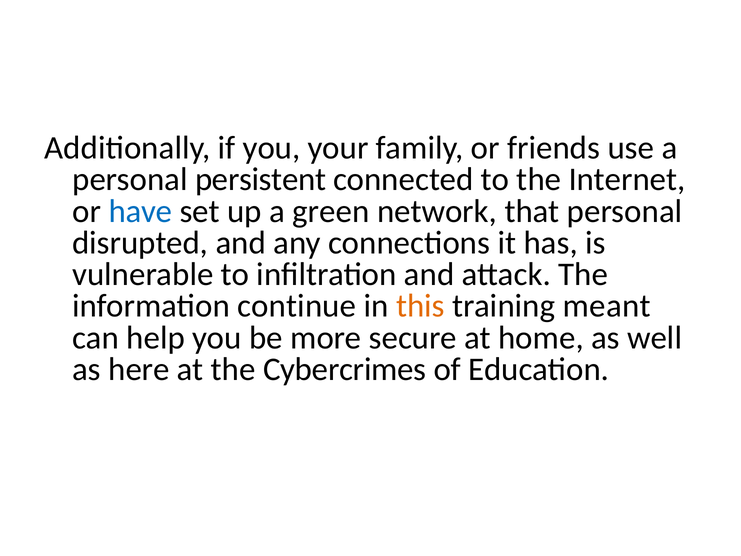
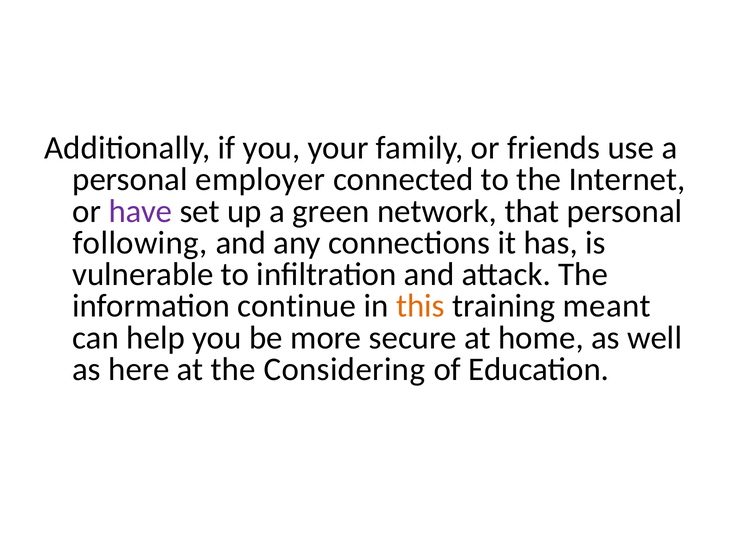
persistent: persistent -> employer (260, 179)
have colour: blue -> purple (140, 211)
disrupted: disrupted -> following (140, 243)
Cybercrimes: Cybercrimes -> Considering (344, 369)
